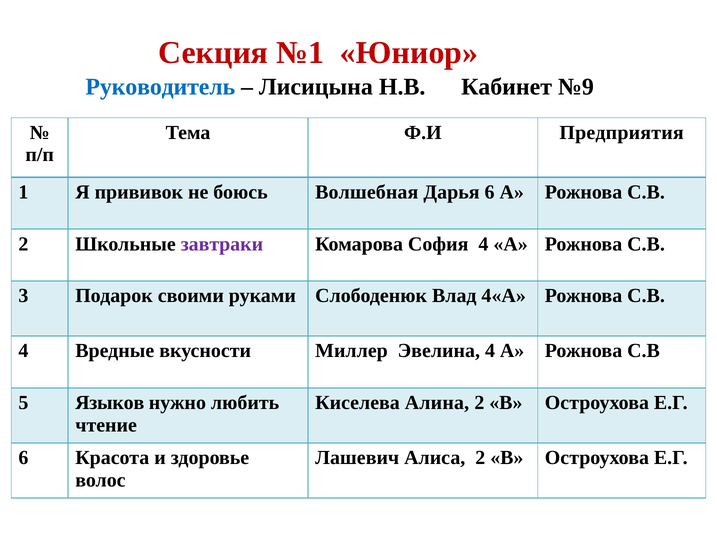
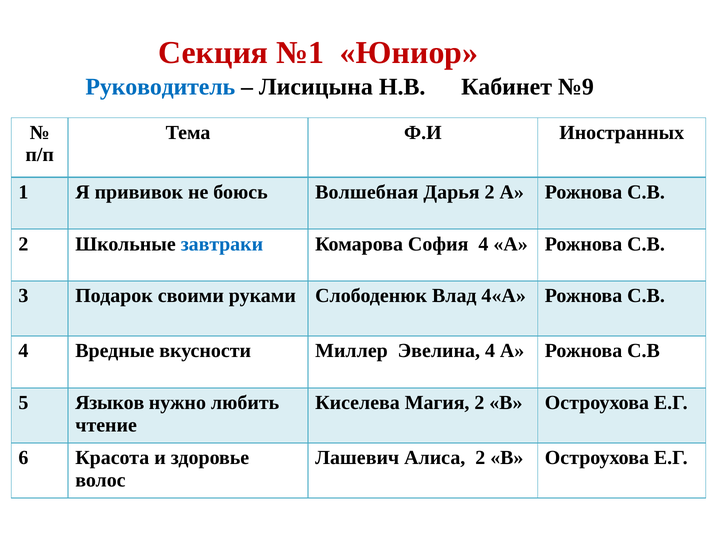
Предприятия: Предприятия -> Иностранных (622, 132)
Дарья 6: 6 -> 2 (490, 192)
завтраки colour: purple -> blue (222, 244)
Алина: Алина -> Магия (437, 403)
